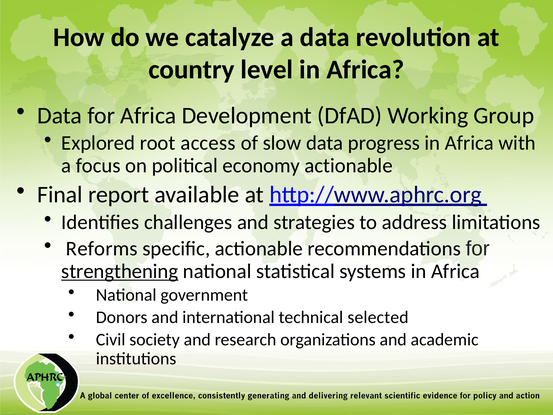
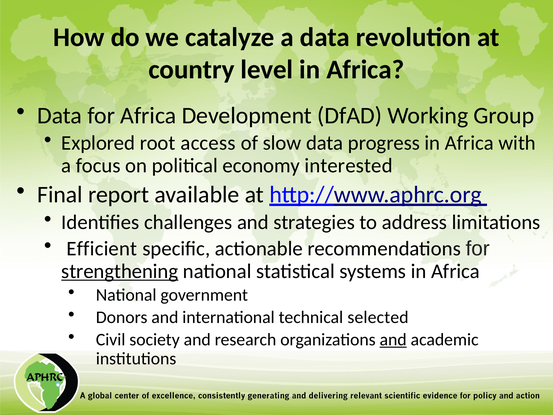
economy actionable: actionable -> interested (349, 165)
Reforms: Reforms -> Efficient (102, 249)
and underline: none -> present (393, 339)
